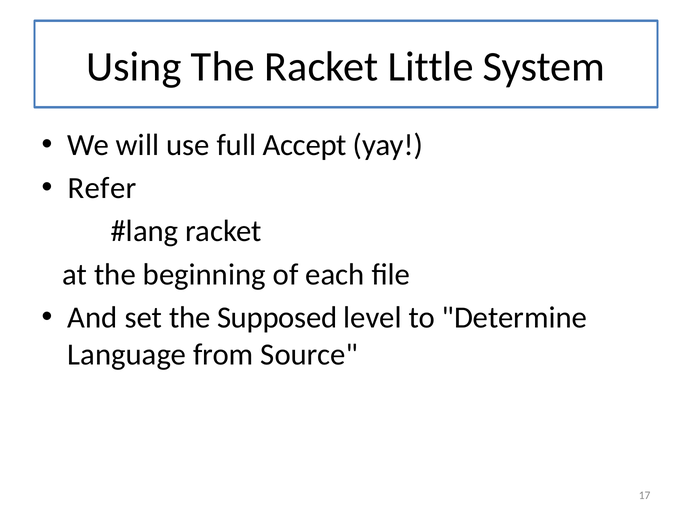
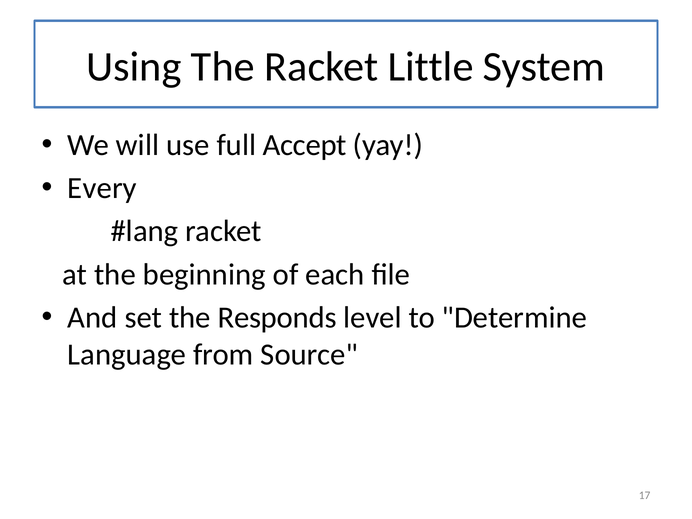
Refer: Refer -> Every (102, 188)
Supposed: Supposed -> Responds (277, 317)
